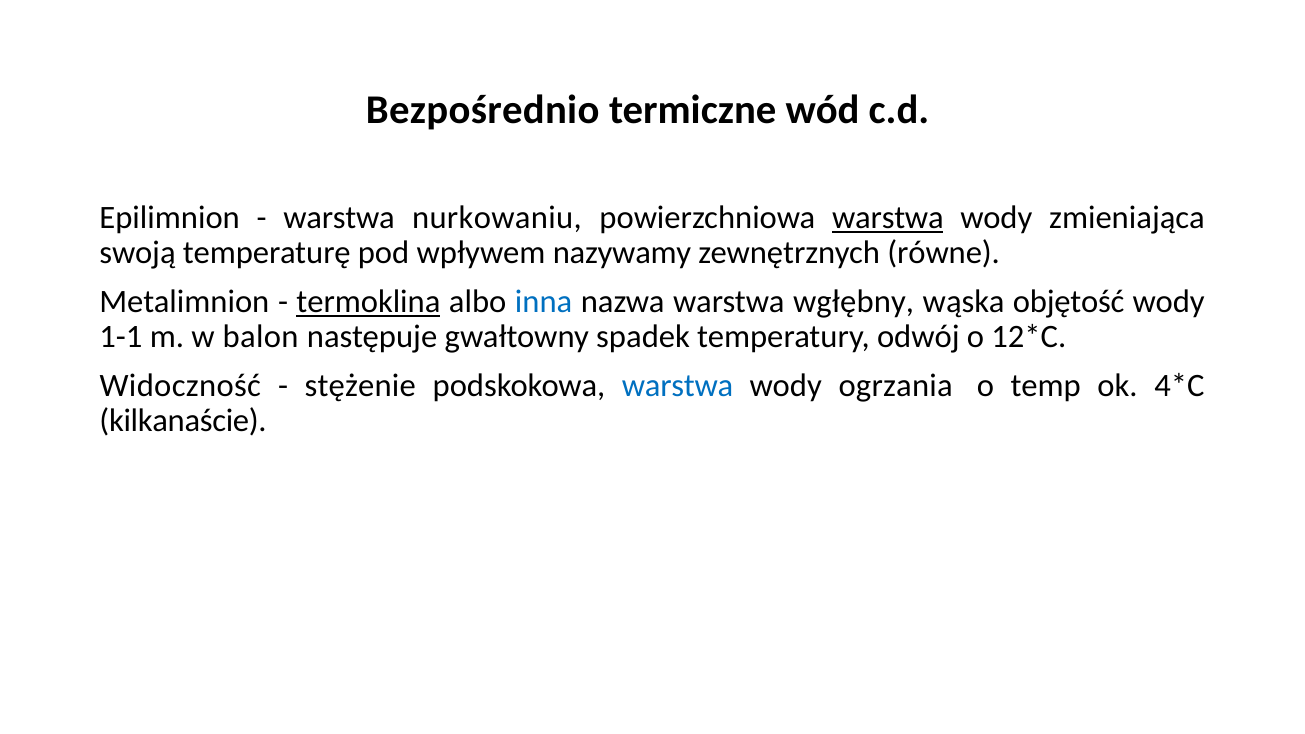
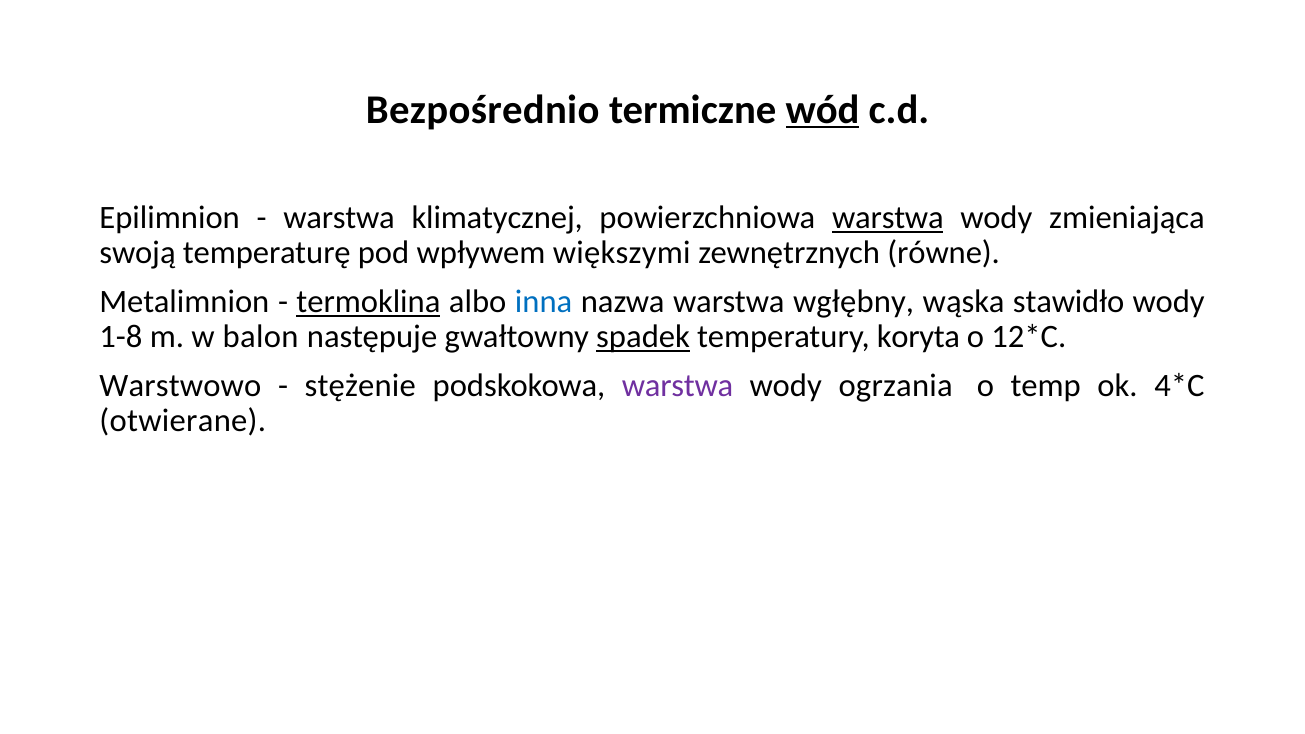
wód underline: none -> present (823, 110)
nurkowaniu: nurkowaniu -> klimatycznej (497, 218)
nazywamy: nazywamy -> większymi (622, 253)
objętość: objętość -> stawidło (1069, 302)
1-1: 1-1 -> 1-8 (121, 337)
spadek underline: none -> present (643, 337)
odwój: odwój -> koryta (918, 337)
Widoczność: Widoczność -> Warstwowo (180, 386)
warstwa colour: blue -> purple (678, 386)
kilkanaście: kilkanaście -> otwierane (183, 421)
